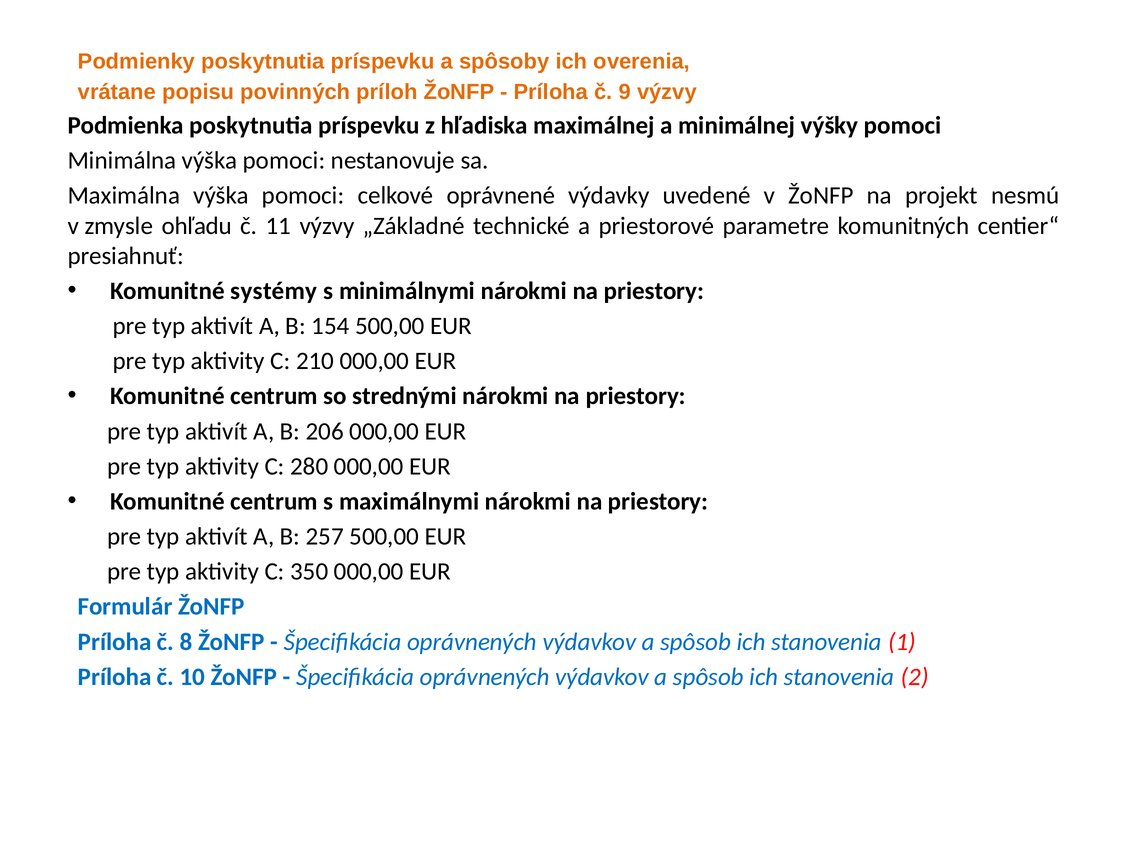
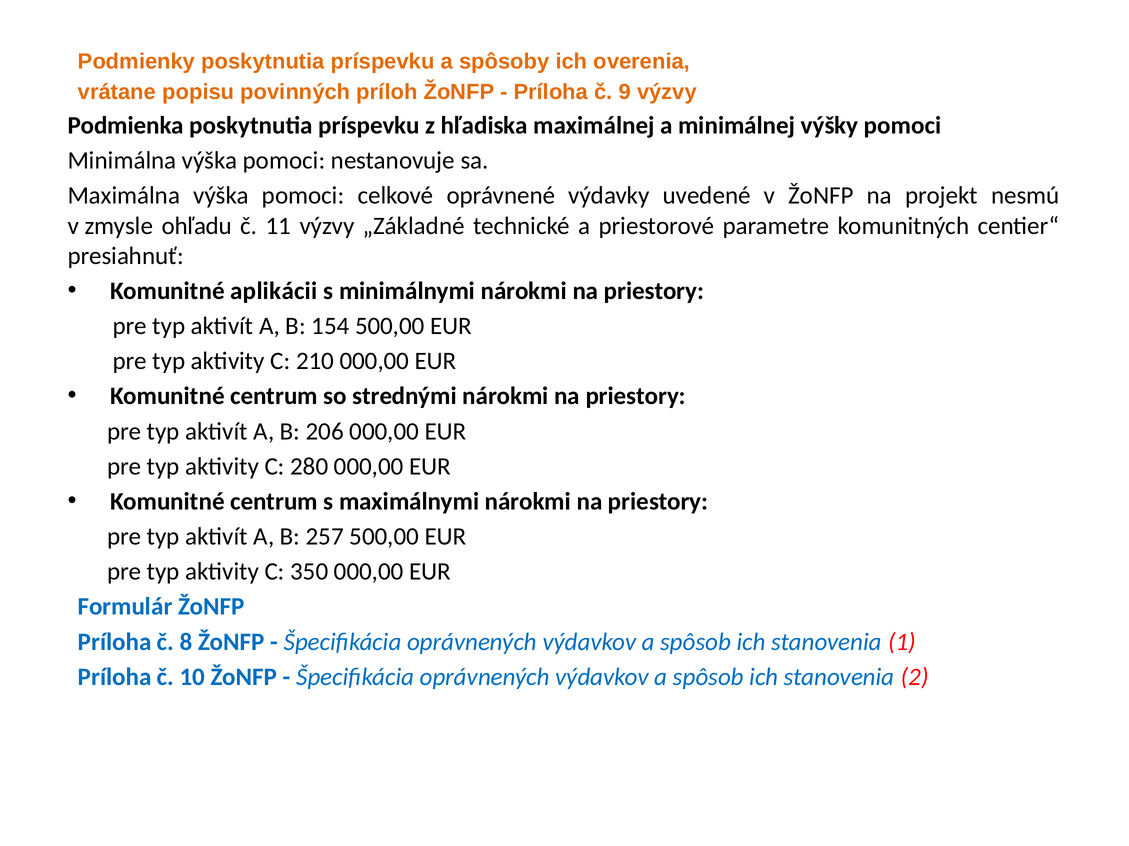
systémy: systémy -> aplikácii (274, 291)
